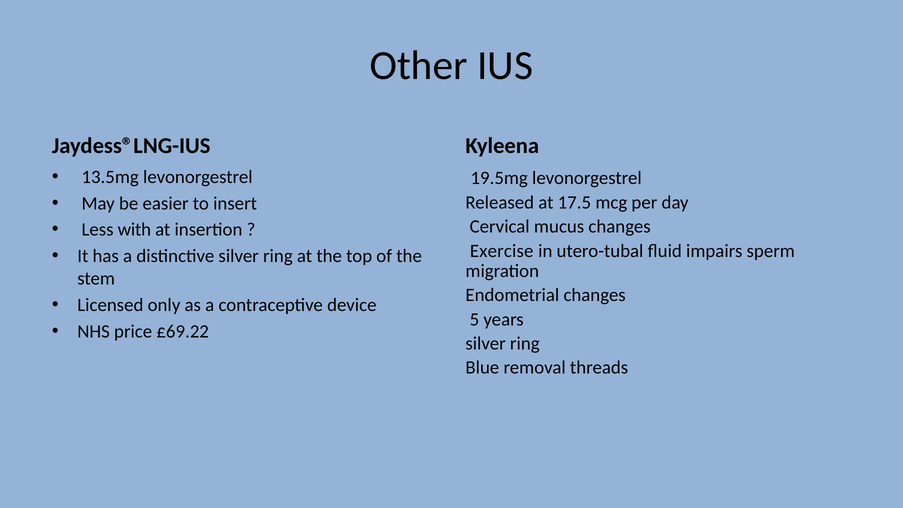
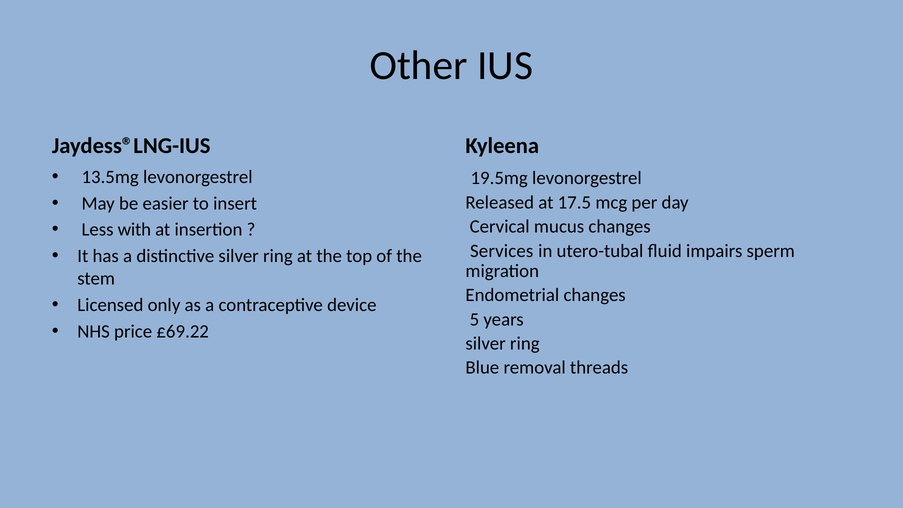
Exercise: Exercise -> Services (502, 251)
